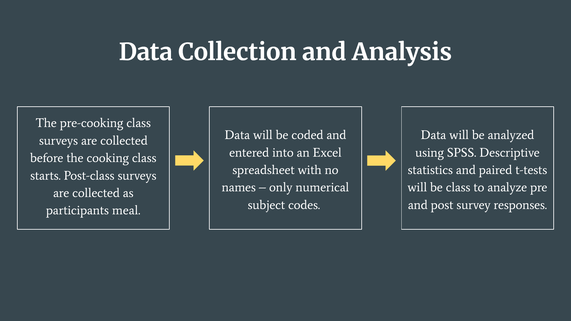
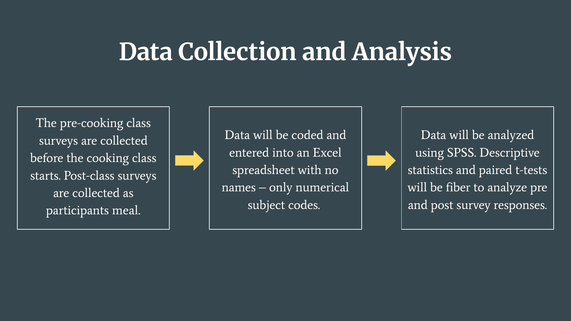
be class: class -> fiber (458, 188)
